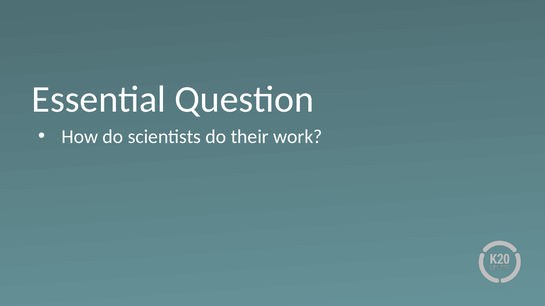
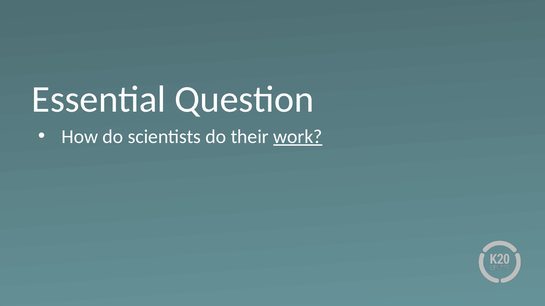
work underline: none -> present (298, 137)
